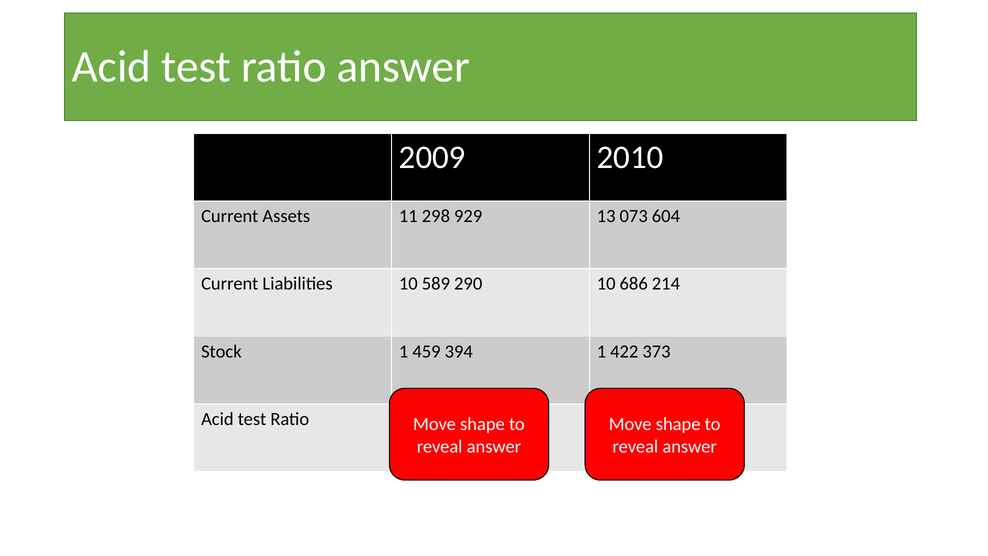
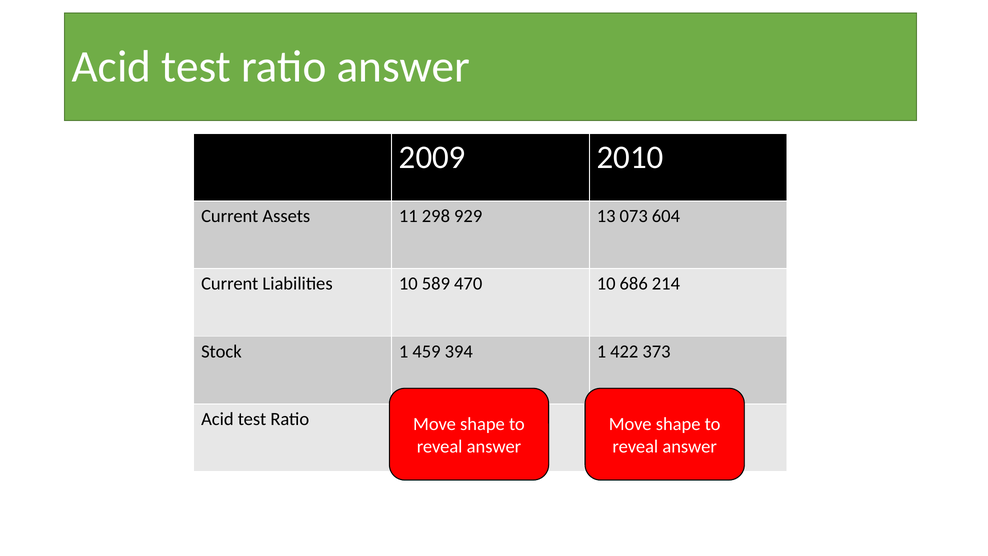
290: 290 -> 470 (468, 284)
